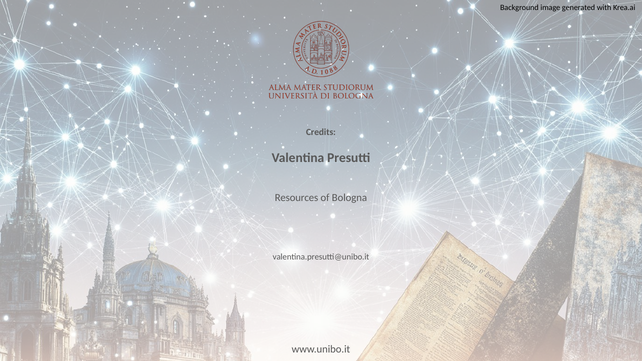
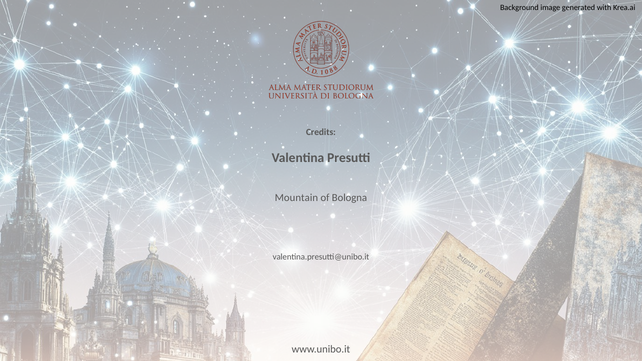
Resources: Resources -> Mountain (296, 198)
